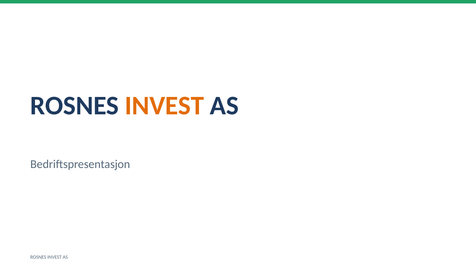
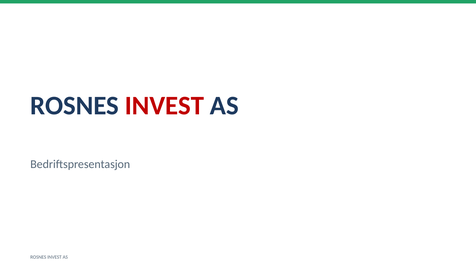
INVEST colour: orange -> red (164, 106)
